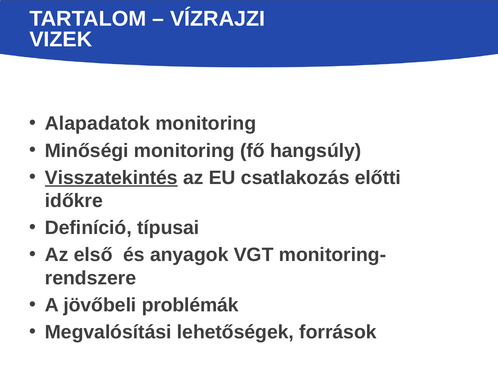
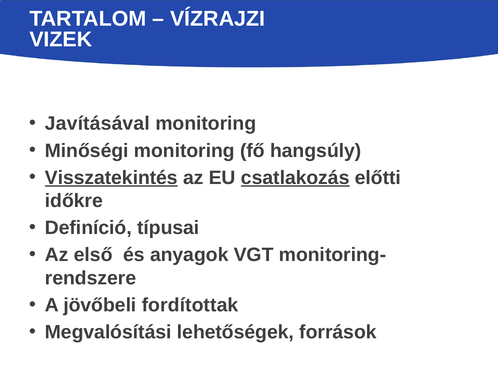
Alapadatok: Alapadatok -> Javításával (97, 124)
csatlakozás underline: none -> present (295, 178)
problémák: problémák -> fordítottak (190, 306)
